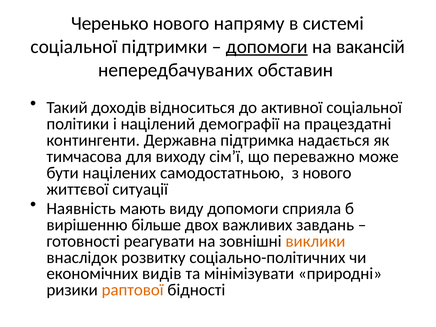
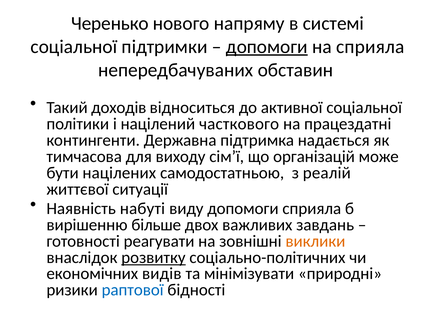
на вакансій: вакансій -> сприяла (370, 47)
демографії: демографії -> часткового (239, 124)
переважно: переважно -> організацій (314, 157)
з нового: нового -> реалій (327, 173)
мають: мають -> набуті (142, 209)
розвитку underline: none -> present (153, 257)
раптової colour: orange -> blue (133, 290)
